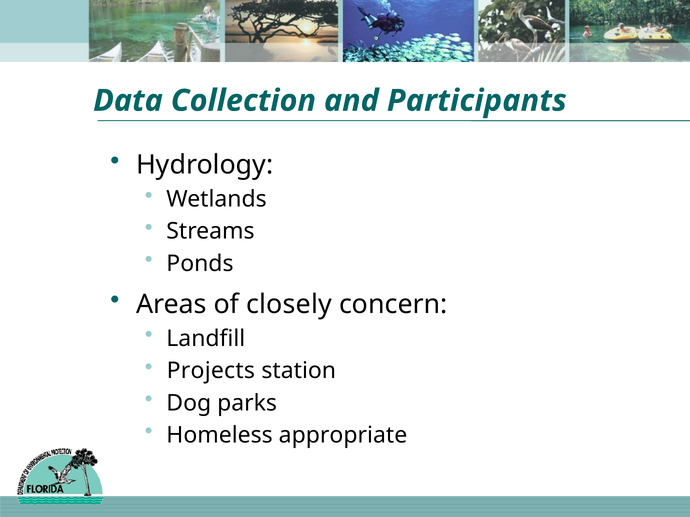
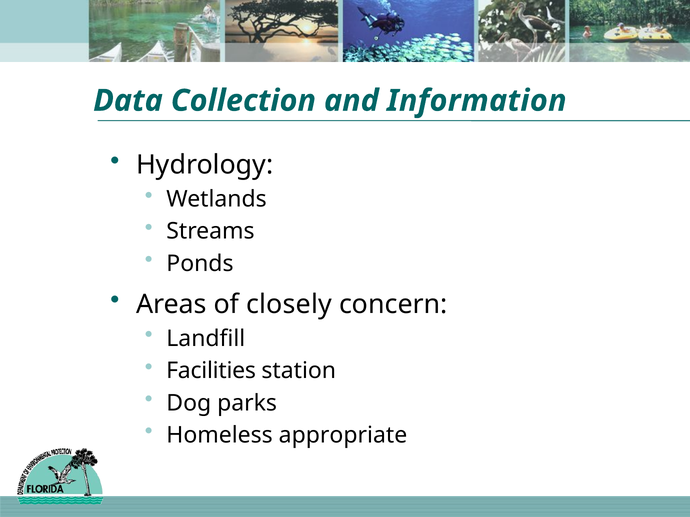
Participants: Participants -> Information (477, 101)
Projects: Projects -> Facilities (211, 371)
